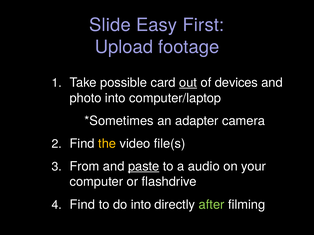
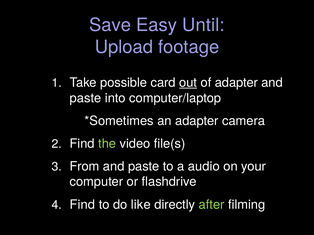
Slide: Slide -> Save (110, 25)
First: First -> Until (203, 25)
of devices: devices -> adapter (236, 83)
photo: photo -> paste (85, 98)
the colour: yellow -> light green (107, 144)
paste underline: present -> none (144, 167)
do into: into -> like (141, 205)
